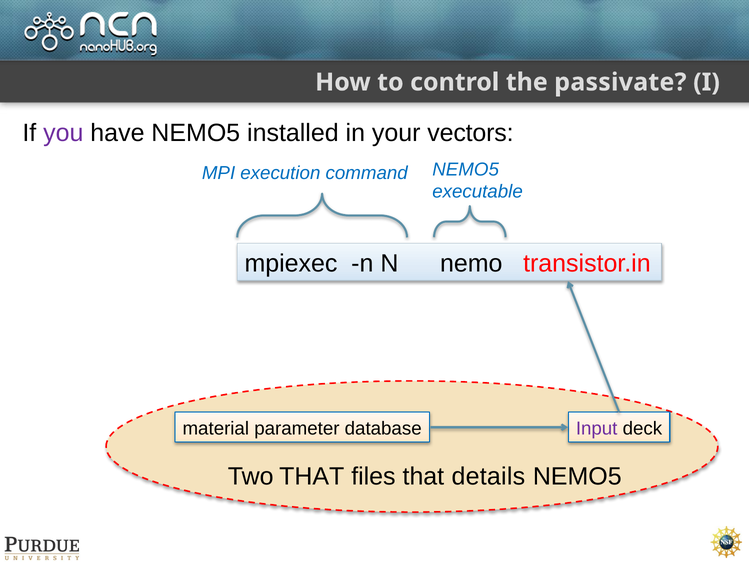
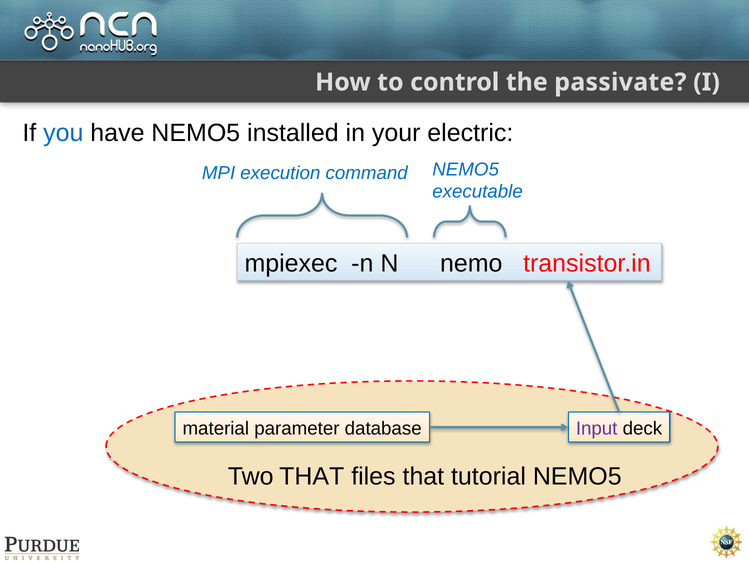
you colour: purple -> blue (63, 133)
vectors: vectors -> electric (470, 133)
details: details -> tutorial (488, 476)
